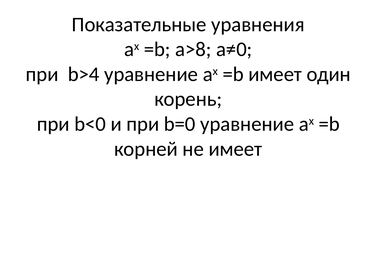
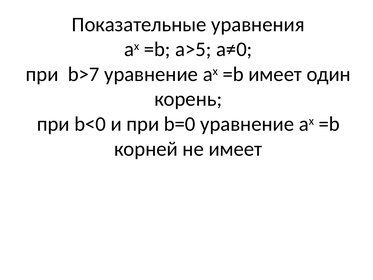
а>8: а>8 -> а>5 (193, 49)
b>4: b>4 -> b>7 (84, 74)
